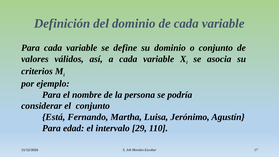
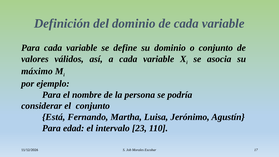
criterios: criterios -> máximo (37, 71)
29: 29 -> 23 (139, 128)
